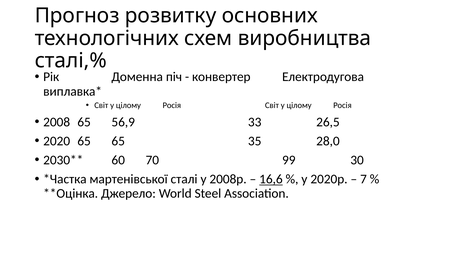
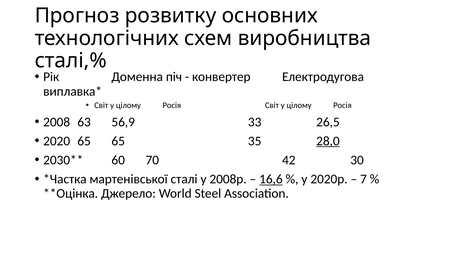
2008 65: 65 -> 63 (84, 122)
28,0 underline: none -> present (328, 141)
99: 99 -> 42 (289, 160)
